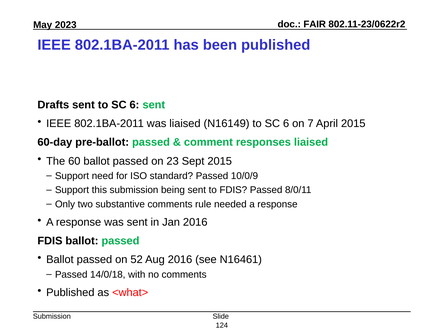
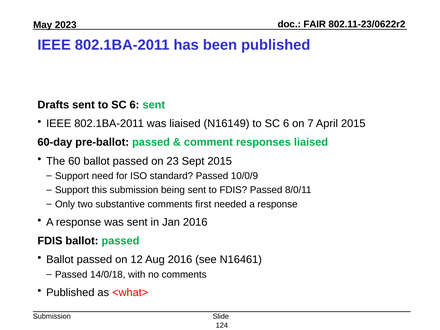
rule: rule -> first (203, 204)
52: 52 -> 12 (137, 260)
